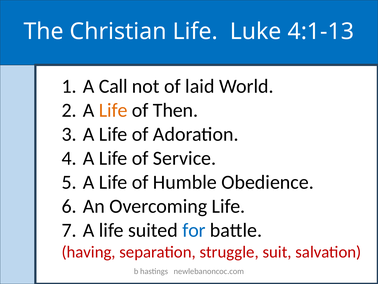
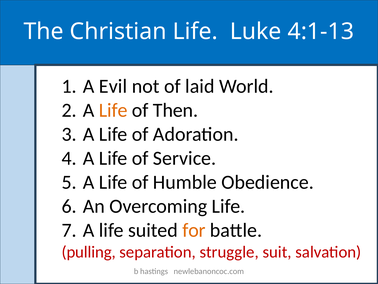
Call: Call -> Evil (113, 86)
for colour: blue -> orange (194, 230)
having: having -> pulling (89, 252)
